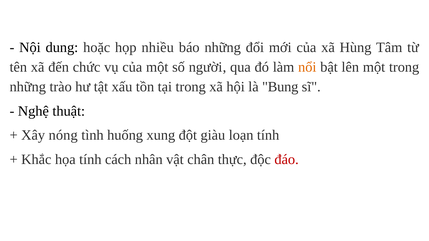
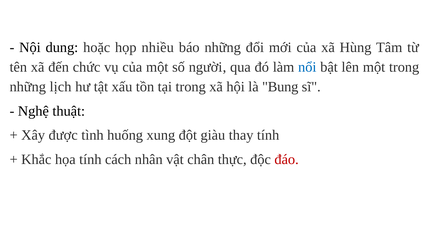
nổi colour: orange -> blue (307, 67)
trào: trào -> lịch (61, 87)
nóng: nóng -> được (63, 135)
loạn: loạn -> thay (241, 135)
